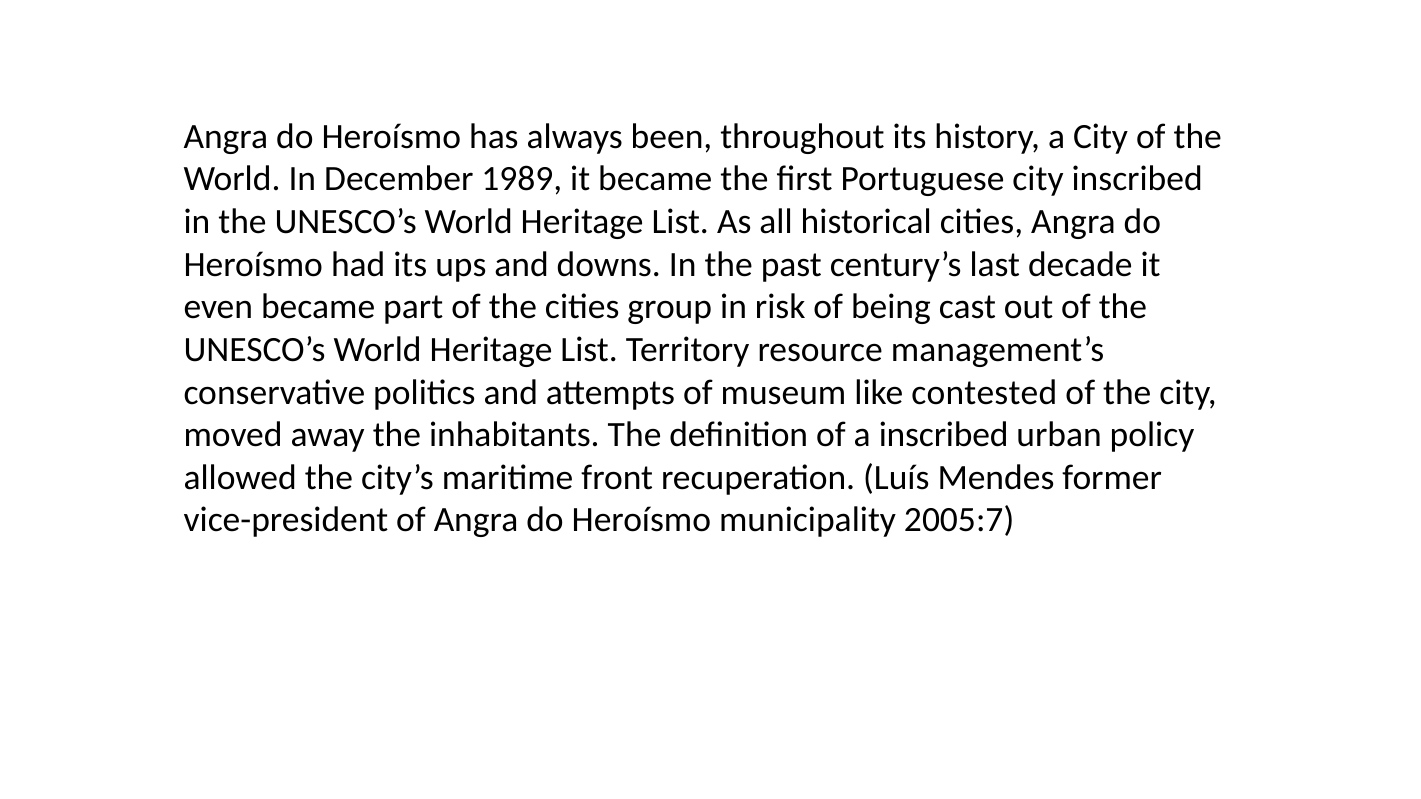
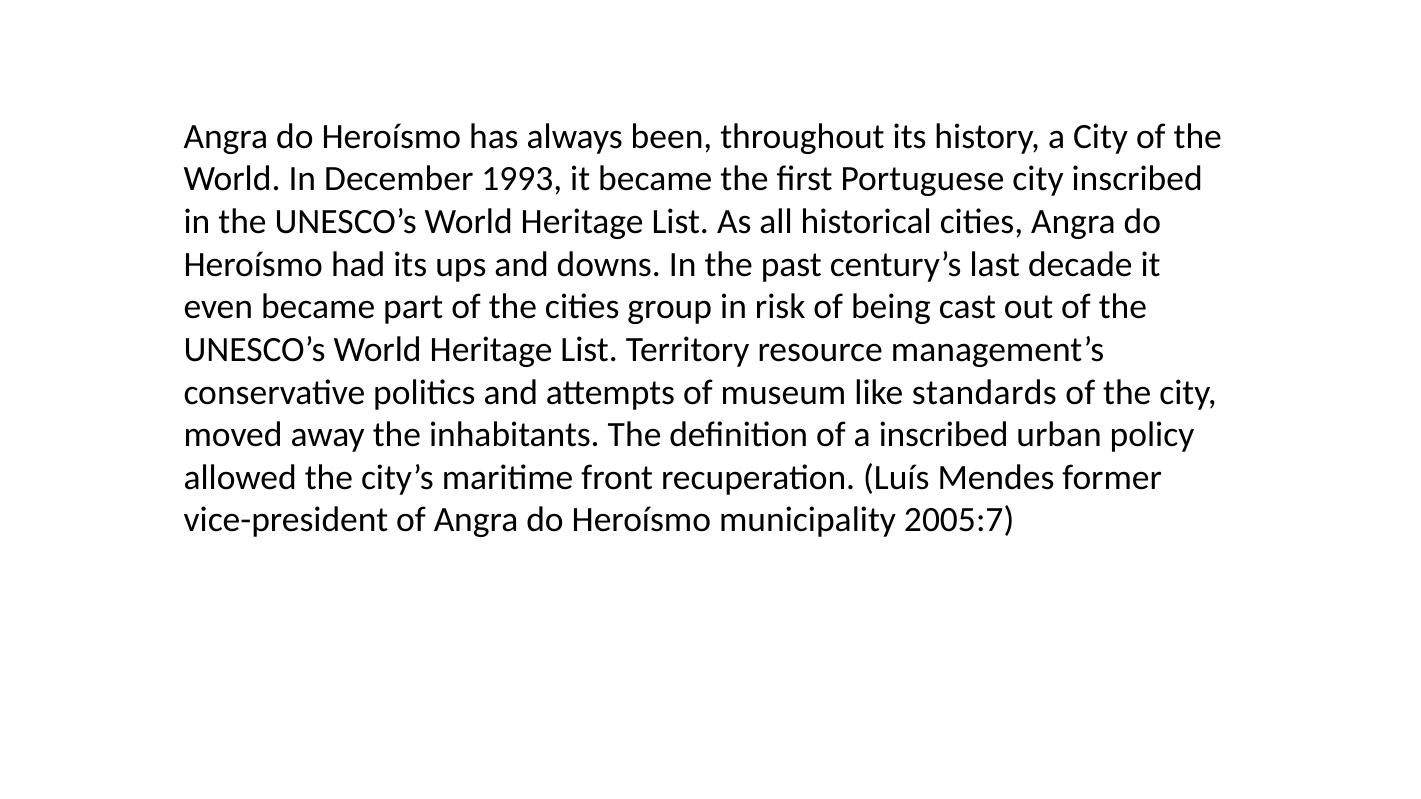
1989: 1989 -> 1993 (522, 179)
contested: contested -> standards (984, 392)
